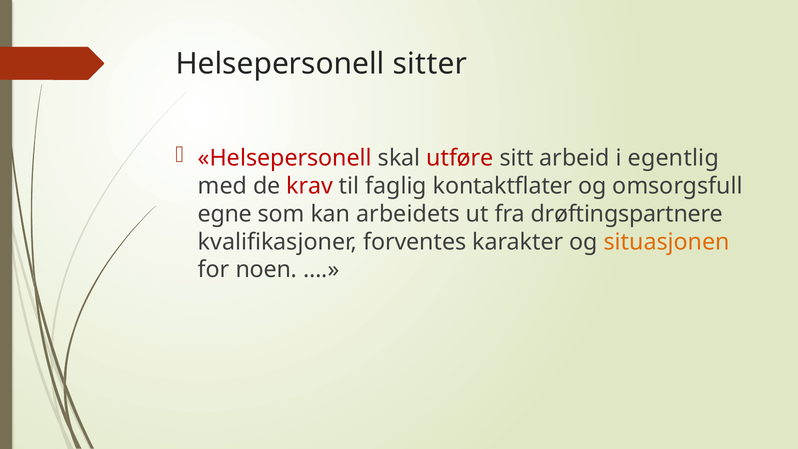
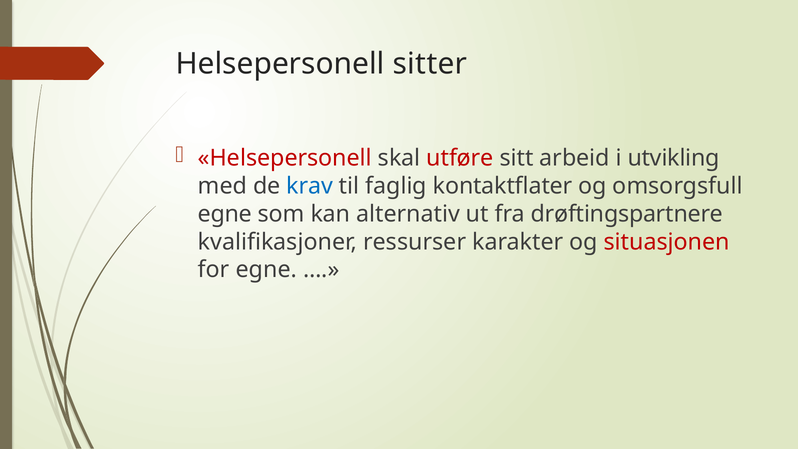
egentlig: egentlig -> utvikling (674, 158)
krav colour: red -> blue (310, 186)
arbeidets: arbeidets -> alternativ (408, 214)
forventes: forventes -> ressurser (415, 242)
situasjonen colour: orange -> red (667, 242)
for noen: noen -> egne (266, 270)
